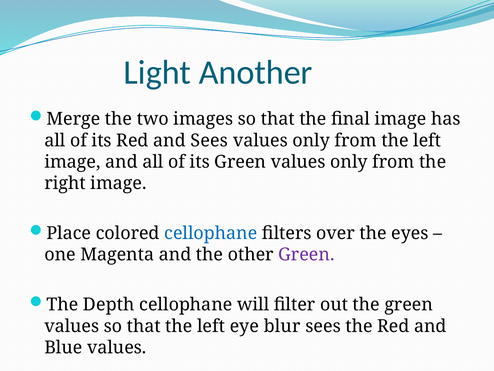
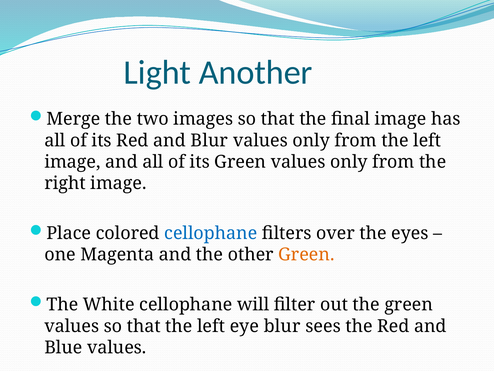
and Sees: Sees -> Blur (209, 140)
Green colour: purple -> orange (306, 254)
Depth: Depth -> White (109, 304)
